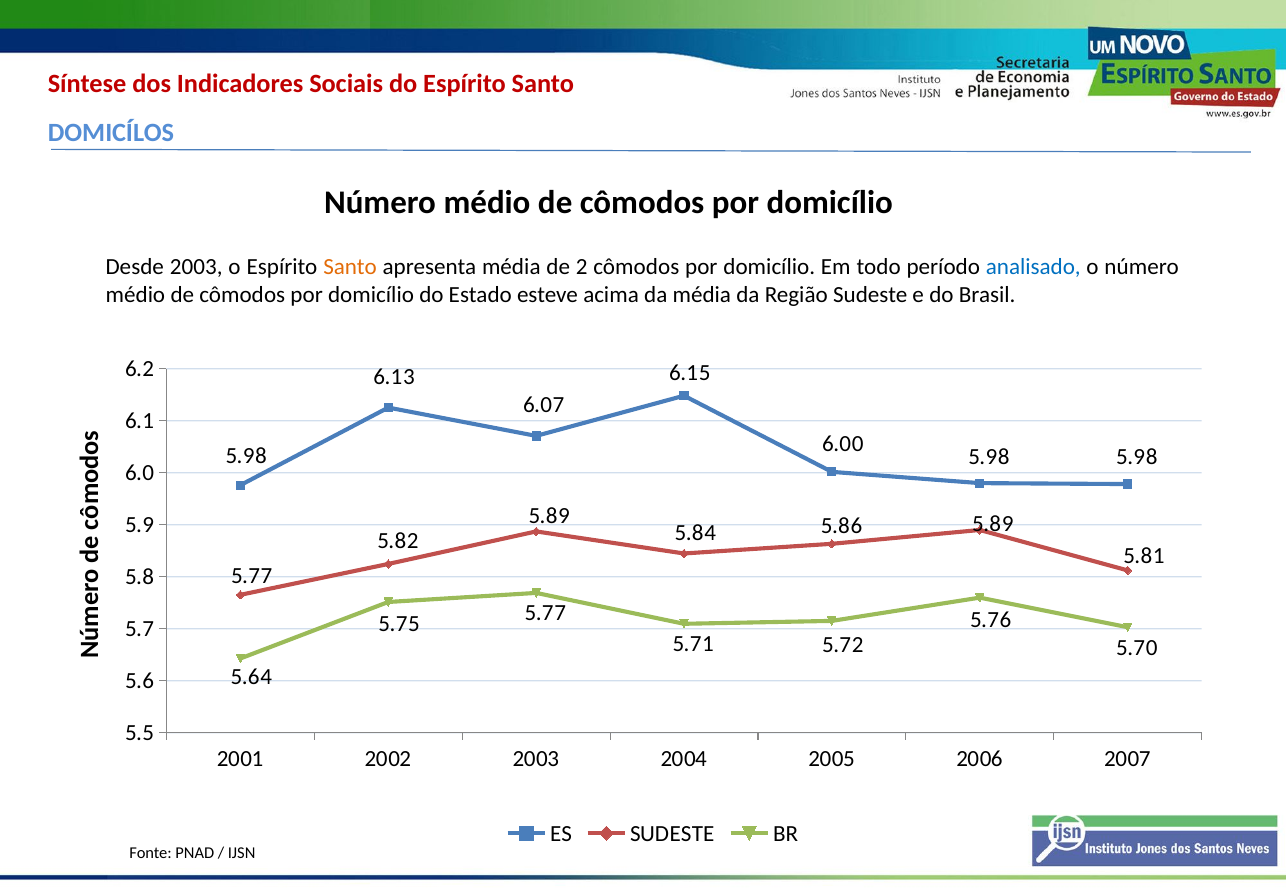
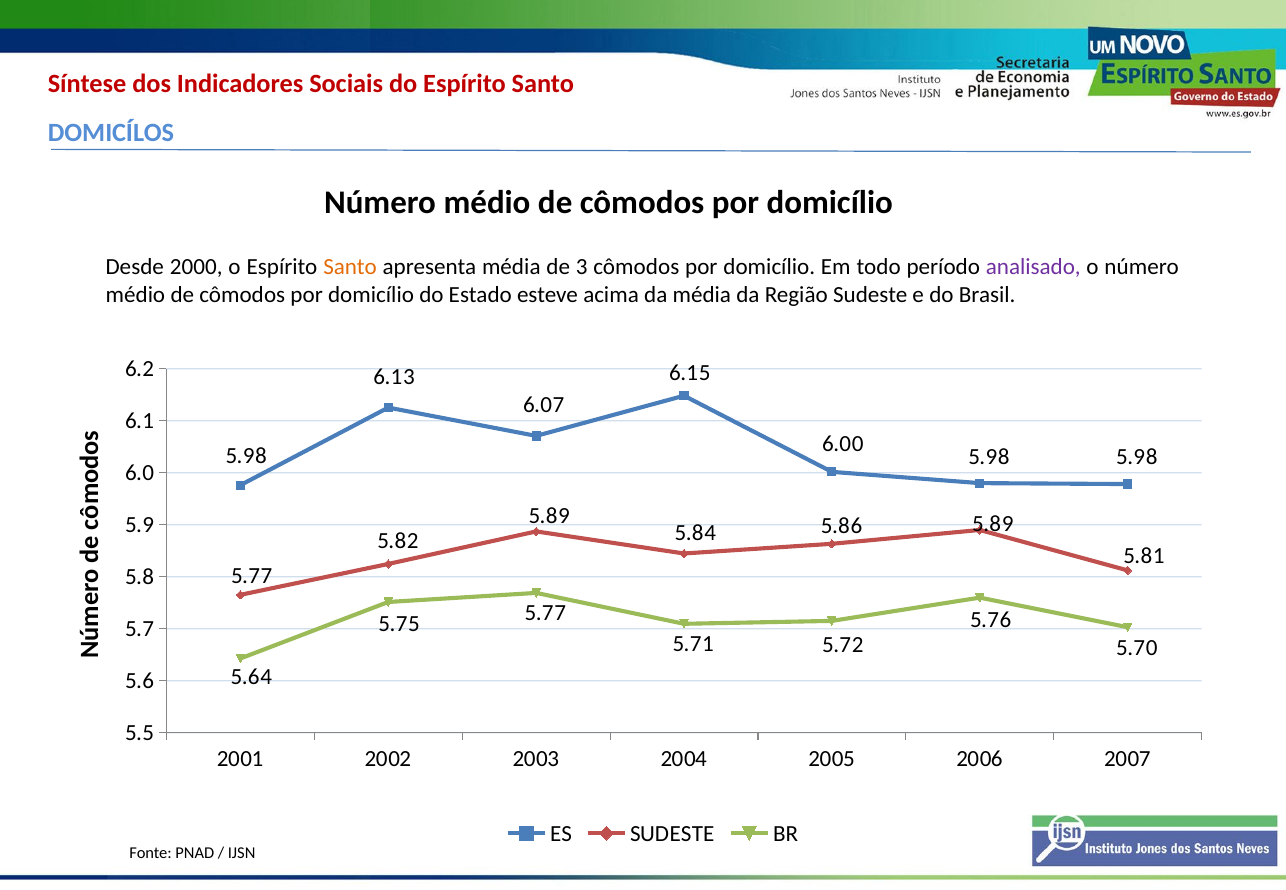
Desde 2003: 2003 -> 2000 (196, 267)
2: 2 -> 3 (582, 267)
analisado colour: blue -> purple (1033, 267)
